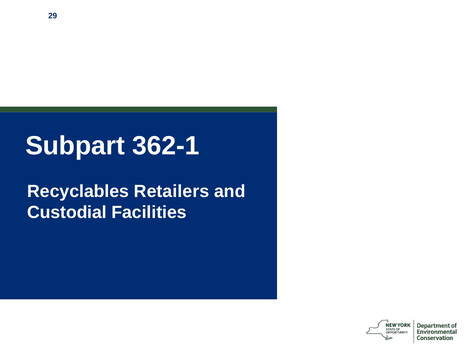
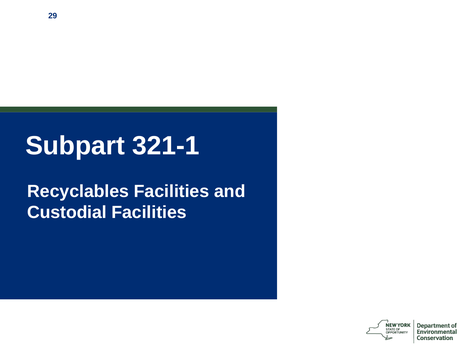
362-1: 362-1 -> 321-1 (166, 146)
Recyclables Retailers: Retailers -> Facilities (172, 191)
